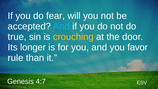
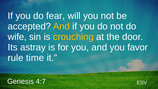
And colour: light blue -> yellow (61, 26)
true: true -> wife (17, 37)
longer: longer -> astray (33, 47)
than: than -> time (35, 58)
